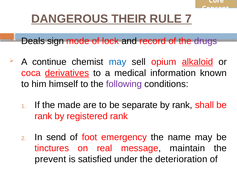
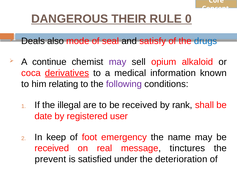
7: 7 -> 0 (188, 19)
sign: sign -> also (56, 41)
lock: lock -> seal (111, 41)
record: record -> satisfy (153, 41)
drugs colour: purple -> blue (206, 41)
may colour: blue -> purple (118, 62)
alkaloid underline: present -> none (197, 62)
himself: himself -> relating (64, 84)
made: made -> illegal (69, 105)
to be separate: separate -> received (140, 105)
rank: rank -> date (43, 116)
registered rank: rank -> user (119, 116)
send: send -> keep (56, 137)
tinctures: tinctures -> received (52, 148)
maintain: maintain -> tinctures (187, 148)
